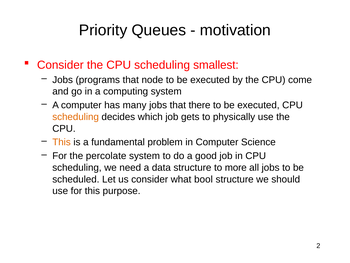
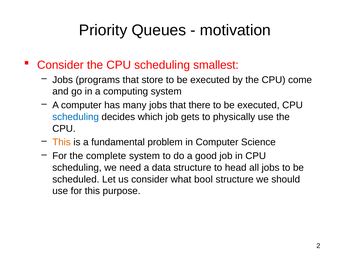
node: node -> store (152, 80)
scheduling colour: orange -> blue (76, 117)
percolate: percolate -> complete (106, 156)
more: more -> head (236, 167)
